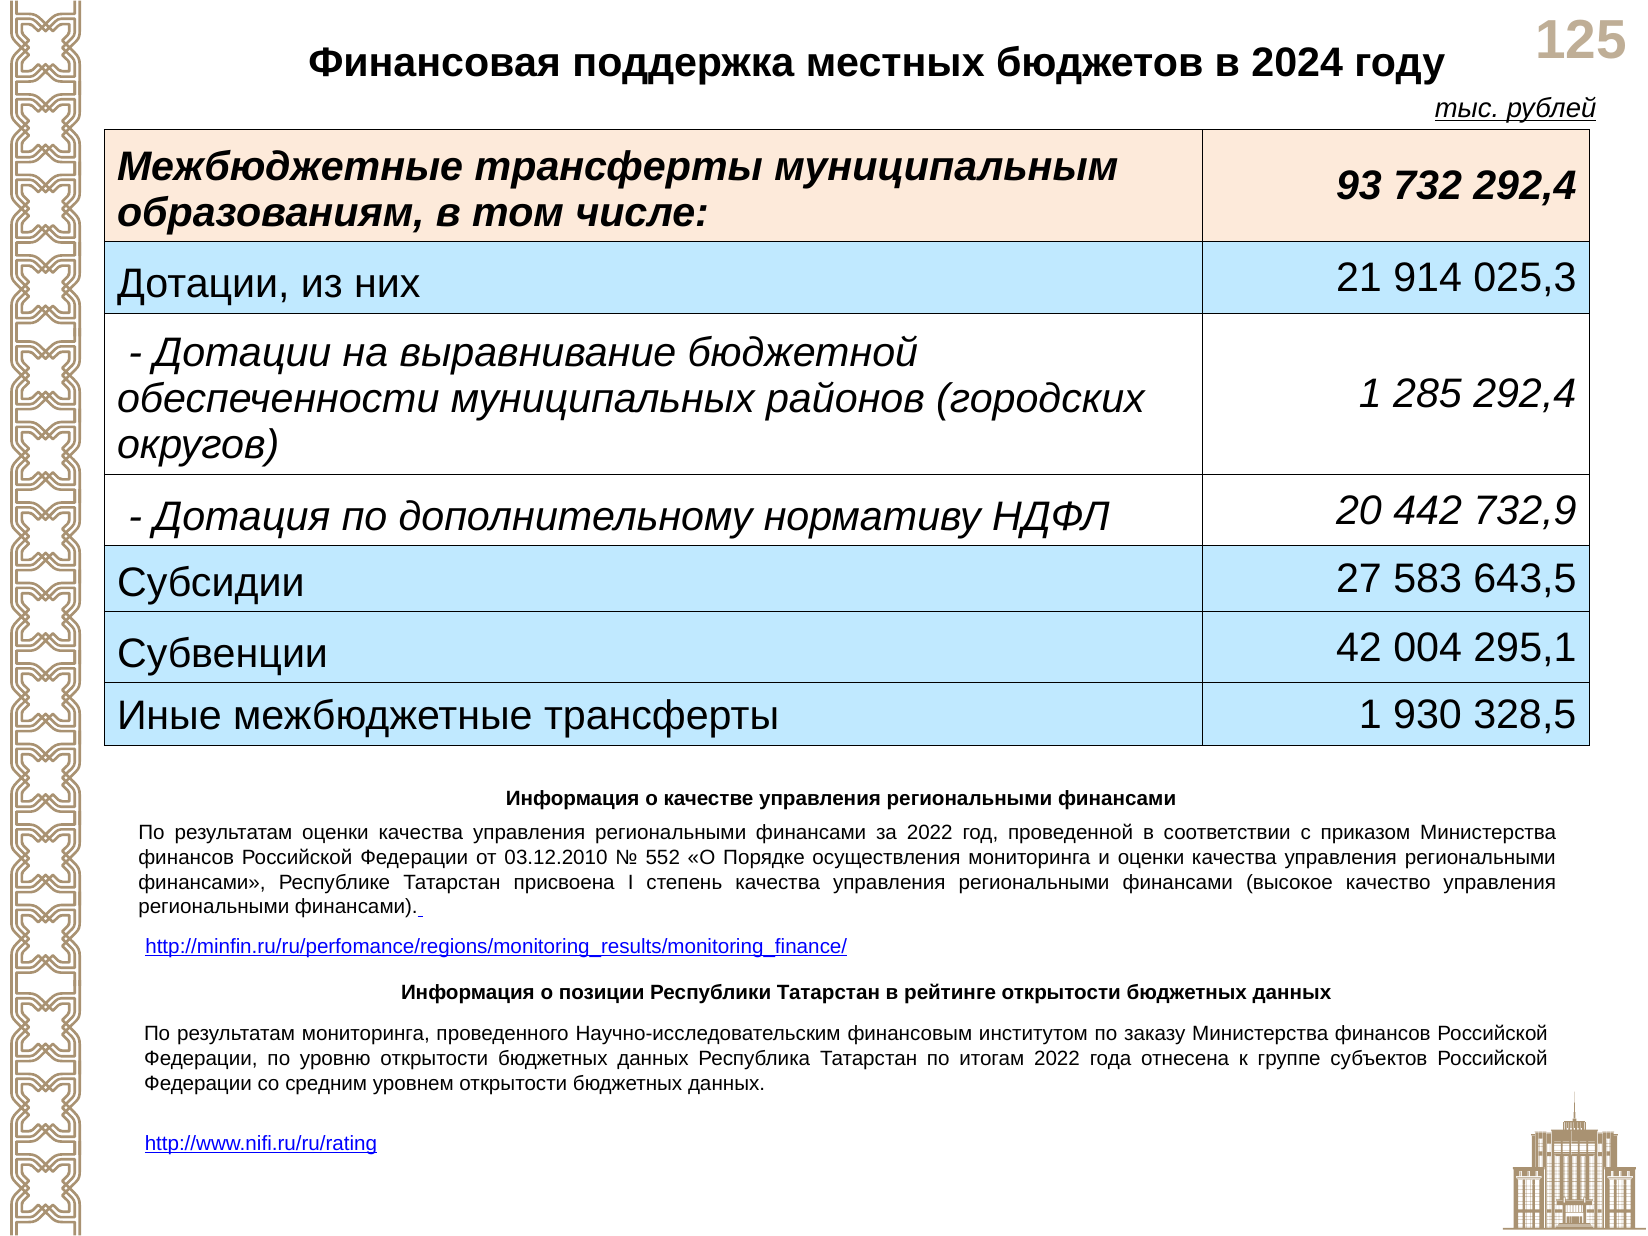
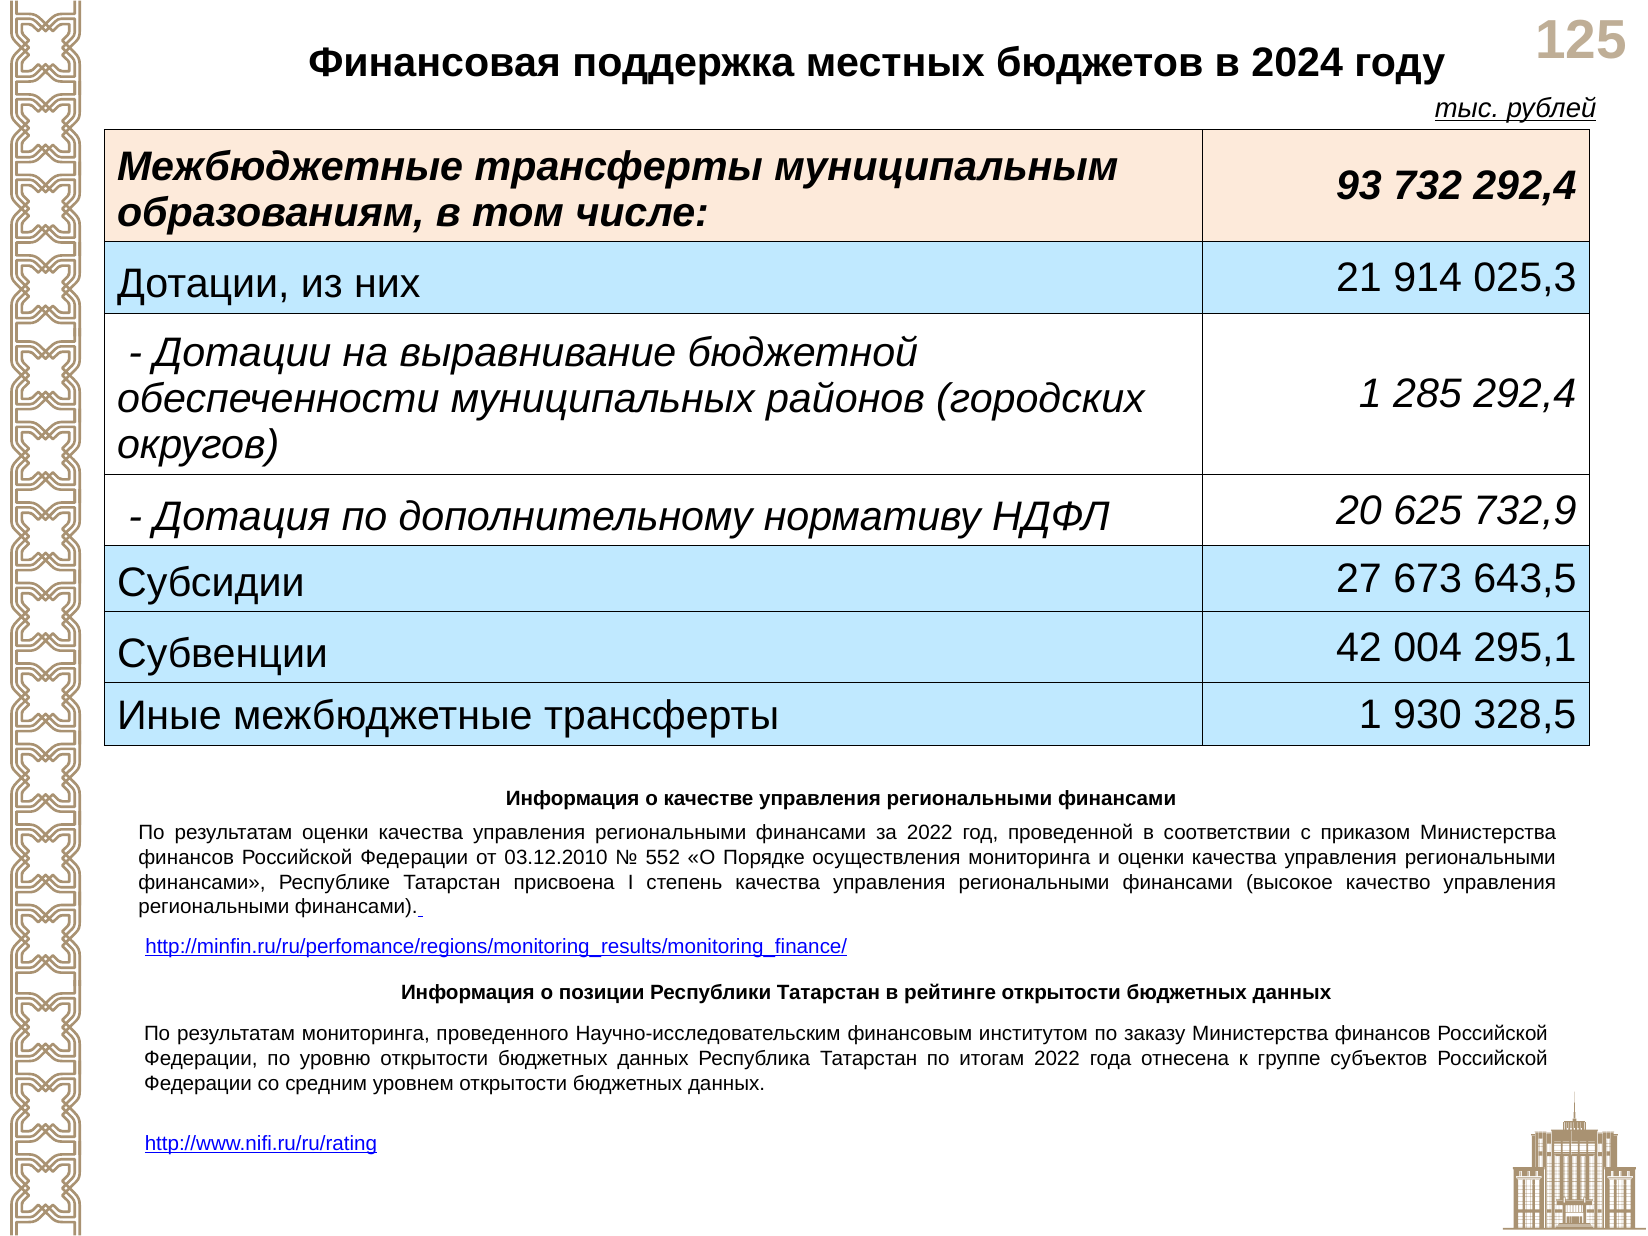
442: 442 -> 625 (1428, 511)
583: 583 -> 673 (1428, 579)
